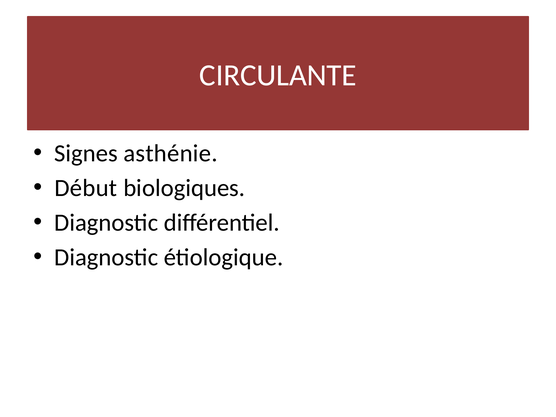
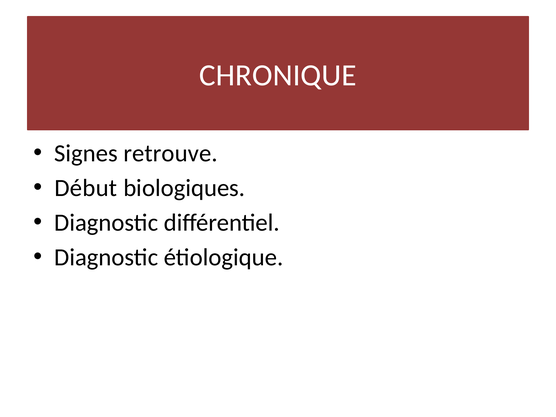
CIRCULANTE: CIRCULANTE -> CHRONIQUE (278, 75)
asthénie: asthénie -> retrouve (171, 153)
